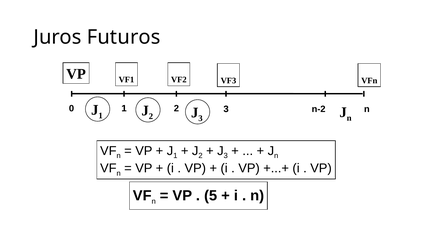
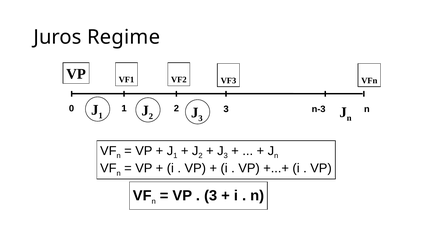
Futuros: Futuros -> Regime (124, 37)
n-2: n-2 -> n-3 (319, 109)
5: 5 -> 3 (211, 196)
